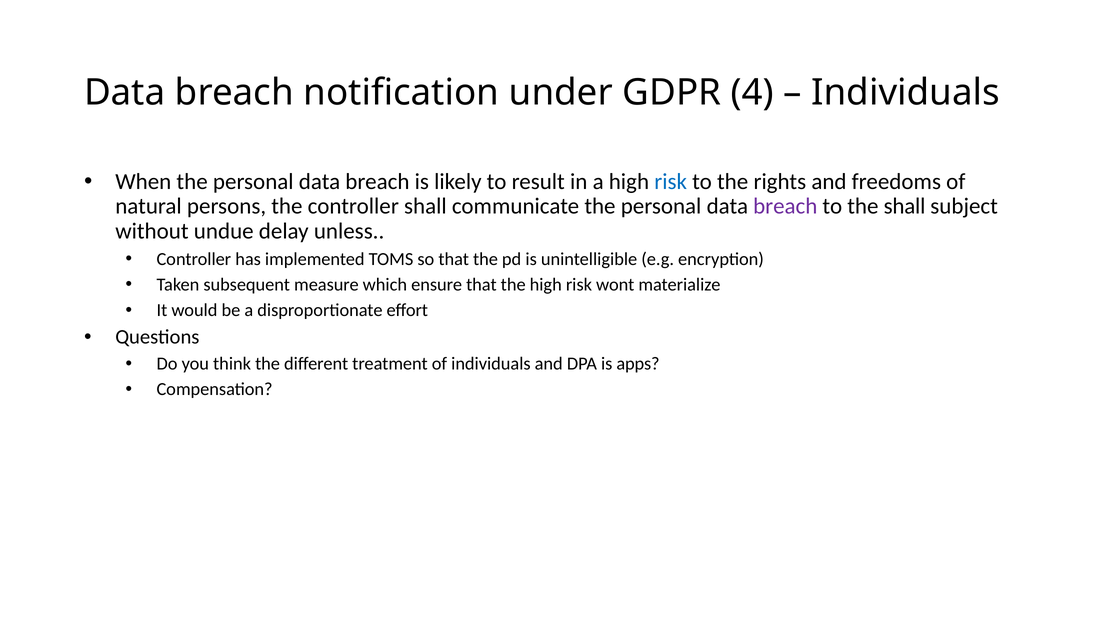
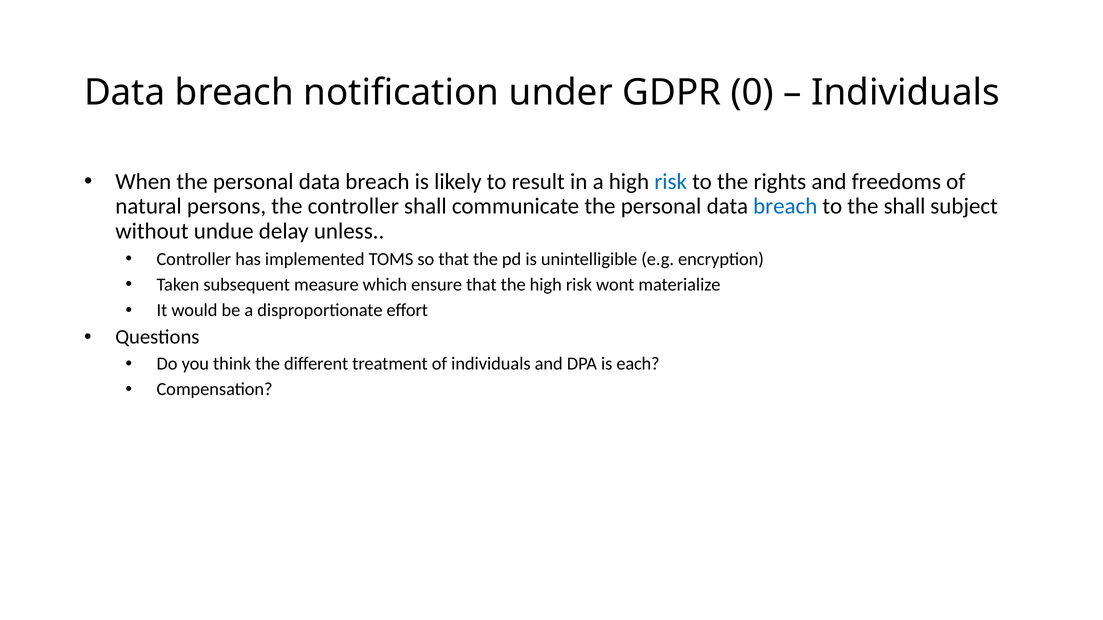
4: 4 -> 0 (752, 93)
breach colour: purple -> blue (785, 206)
apps: apps -> each (638, 364)
